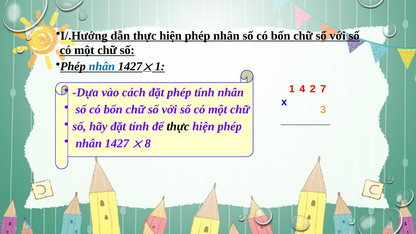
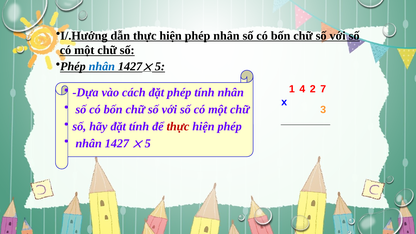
1: 1 -> 5 (160, 67)
thực colour: black -> red (178, 126)
8: 8 -> 5 (148, 143)
